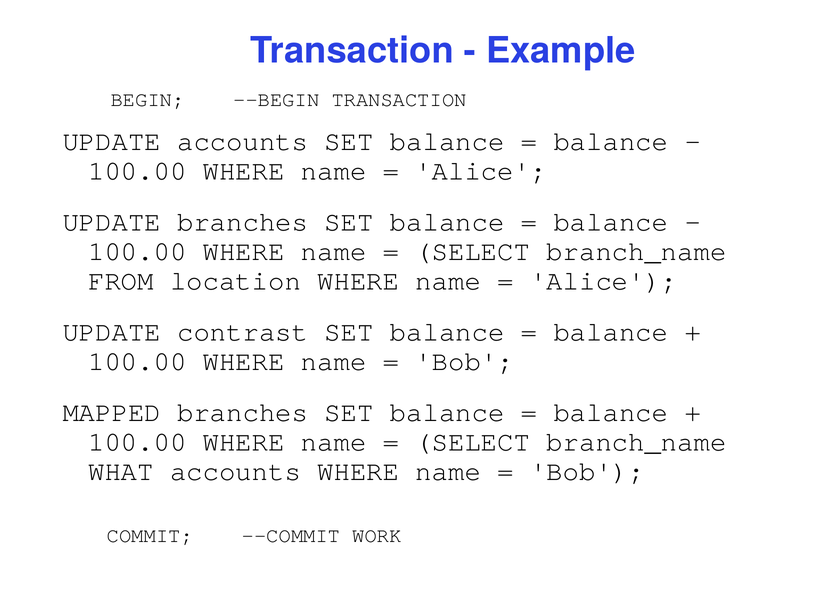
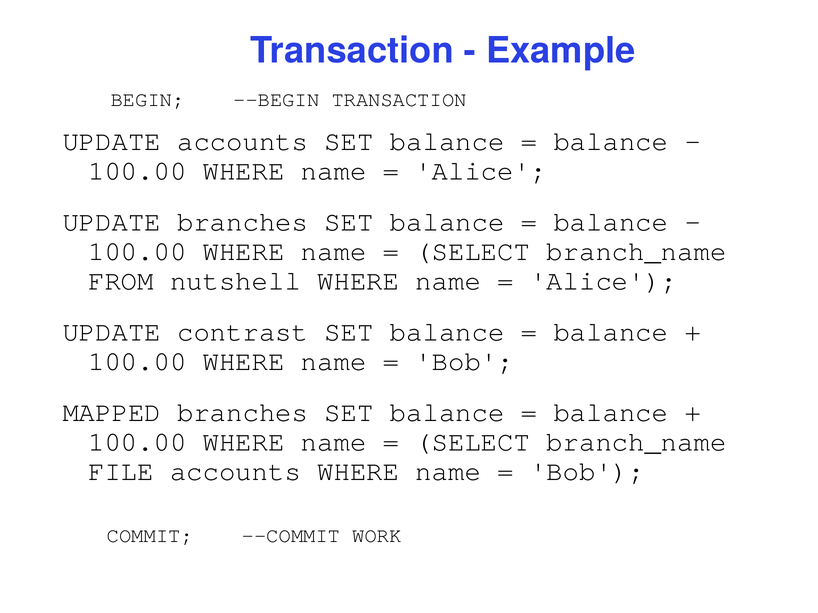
location: location -> nutshell (235, 281)
WHAT: WHAT -> FILE (121, 472)
